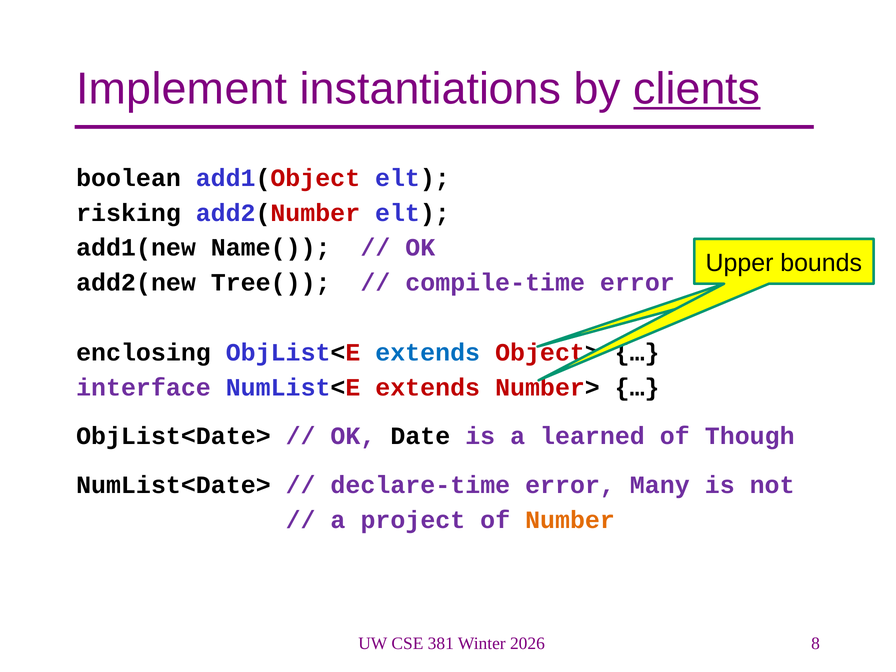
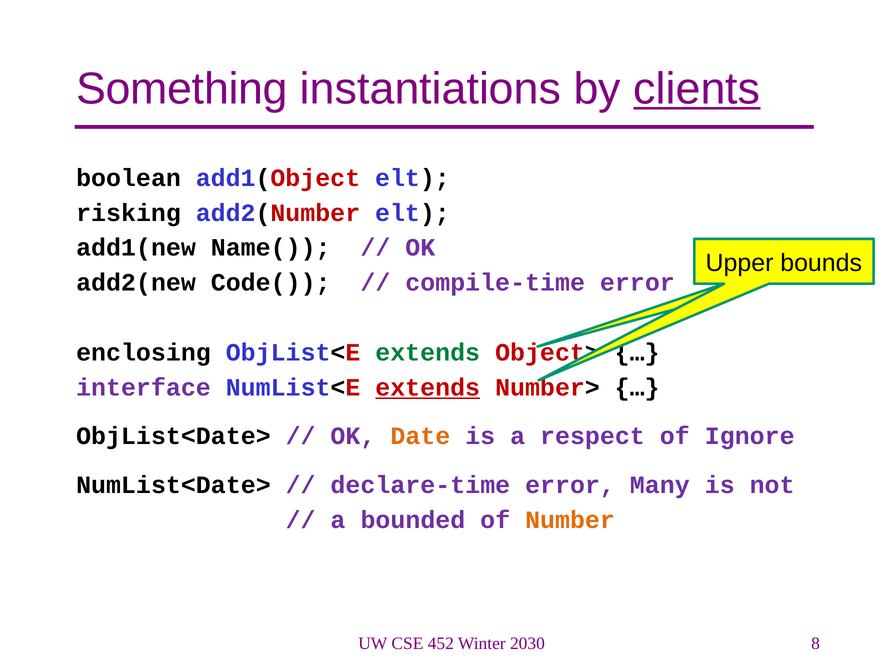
Implement: Implement -> Something (182, 89)
Tree(: Tree( -> Code( (271, 283)
extends colour: blue -> green (428, 352)
extends underline: none -> present (428, 387)
Date colour: black -> orange (420, 436)
learned: learned -> respect (592, 436)
Though: Though -> Ignore (750, 436)
project: project -> bounded (413, 520)
381: 381 -> 452 (441, 643)
2026: 2026 -> 2030 (527, 643)
